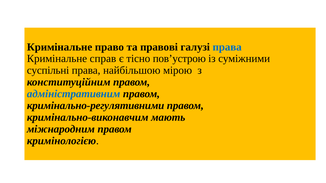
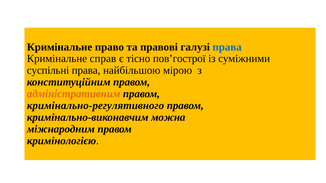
пов’устрою: пов’устрою -> пов’гострої (179, 59)
адміністративним colour: blue -> orange (74, 94)
кримінально-регулятивними: кримінально-регулятивними -> кримінально-регулятивного (95, 106)
мають: мають -> можна (168, 118)
